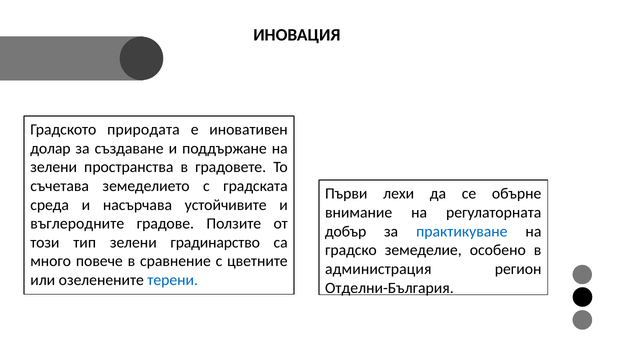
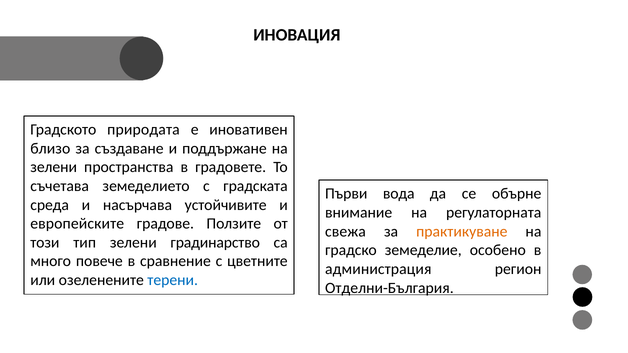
долар: долар -> близо (50, 148)
лехи: лехи -> вода (399, 194)
въглеродните: въглеродните -> европейските (77, 224)
добър: добър -> свежа (345, 232)
практикуване colour: blue -> orange (462, 232)
